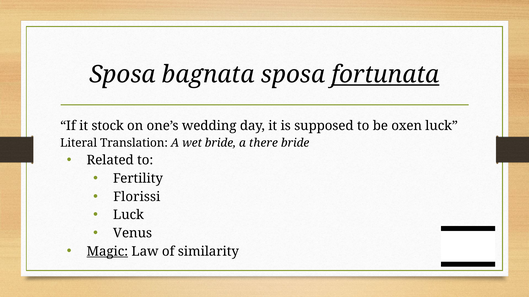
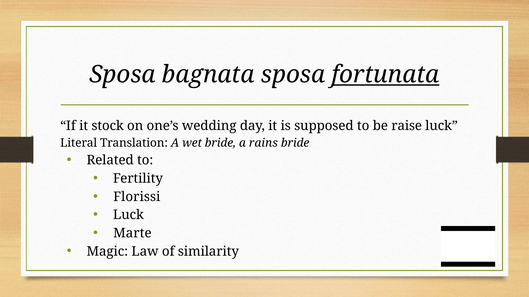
oxen: oxen -> raise (407, 126)
there: there -> rains (263, 143)
Venus: Venus -> Marte (132, 234)
Magic underline: present -> none (107, 252)
